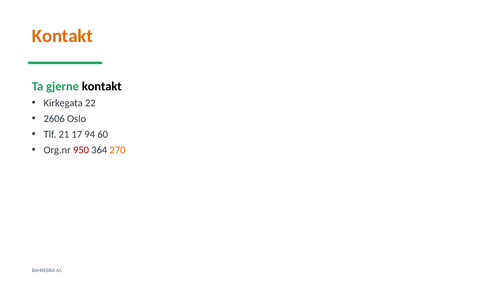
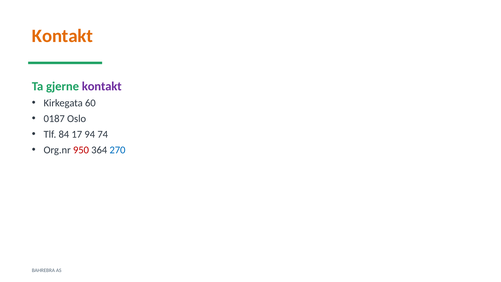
kontakt colour: black -> purple (102, 86)
22: 22 -> 60 (90, 103)
2606: 2606 -> 0187 (54, 119)
21: 21 -> 84 (64, 134)
60: 60 -> 74 (103, 134)
270 colour: orange -> blue (118, 150)
